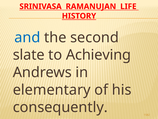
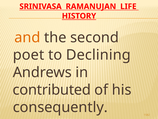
and colour: blue -> orange (27, 37)
slate: slate -> poet (29, 55)
Achieving: Achieving -> Declining (98, 55)
elementary: elementary -> contributed (52, 89)
